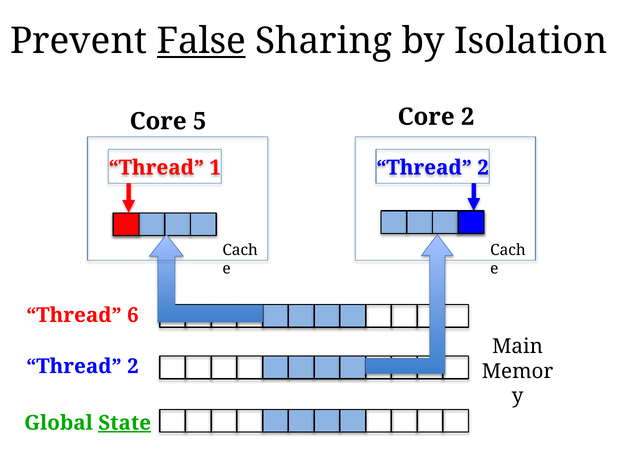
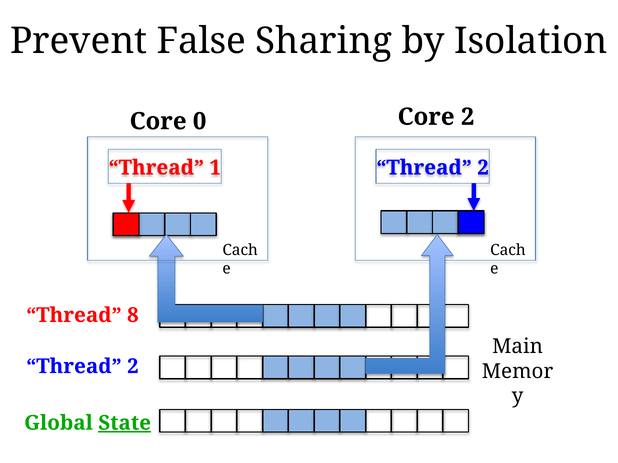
False underline: present -> none (201, 41)
5: 5 -> 0 (200, 121)
6: 6 -> 8 (133, 316)
